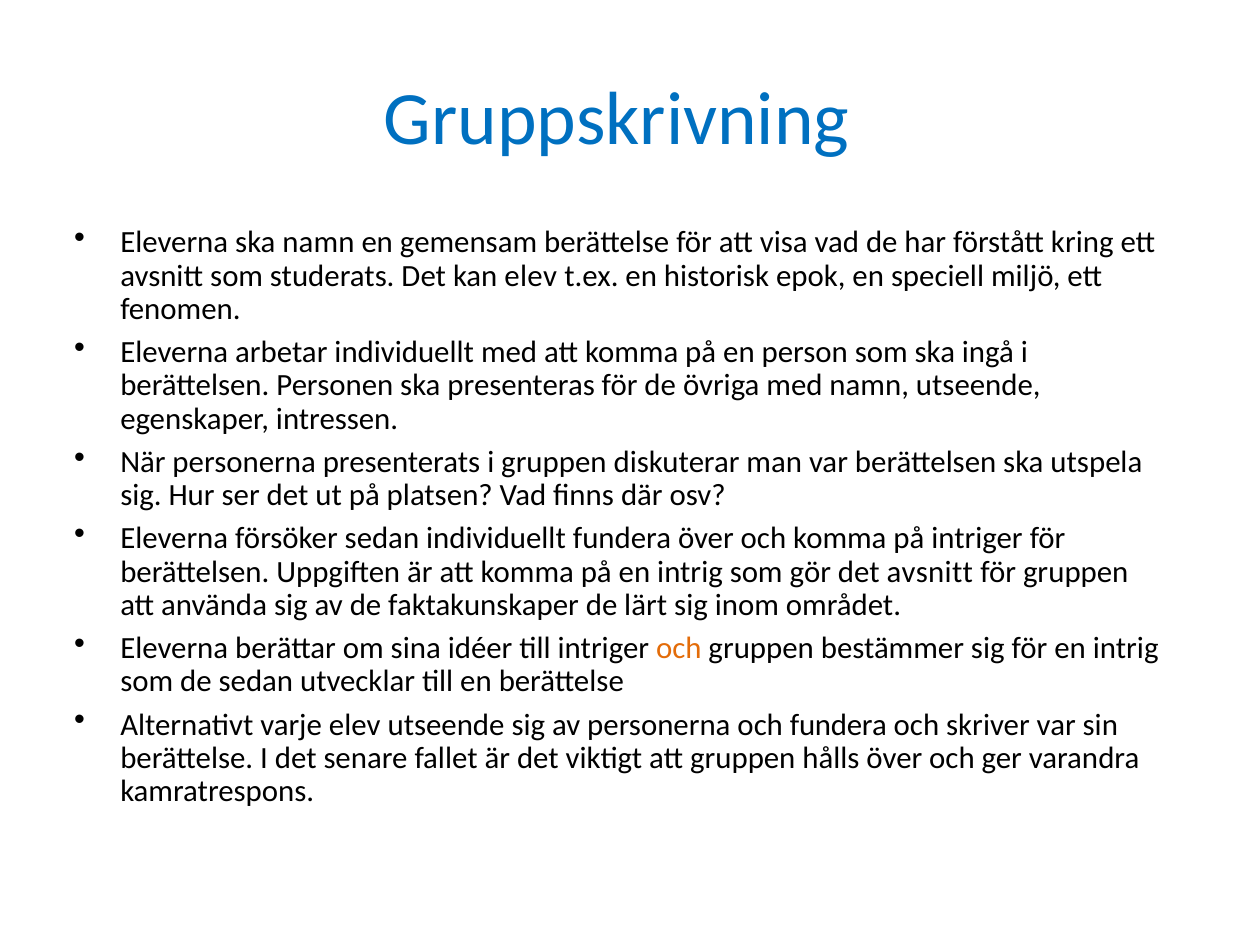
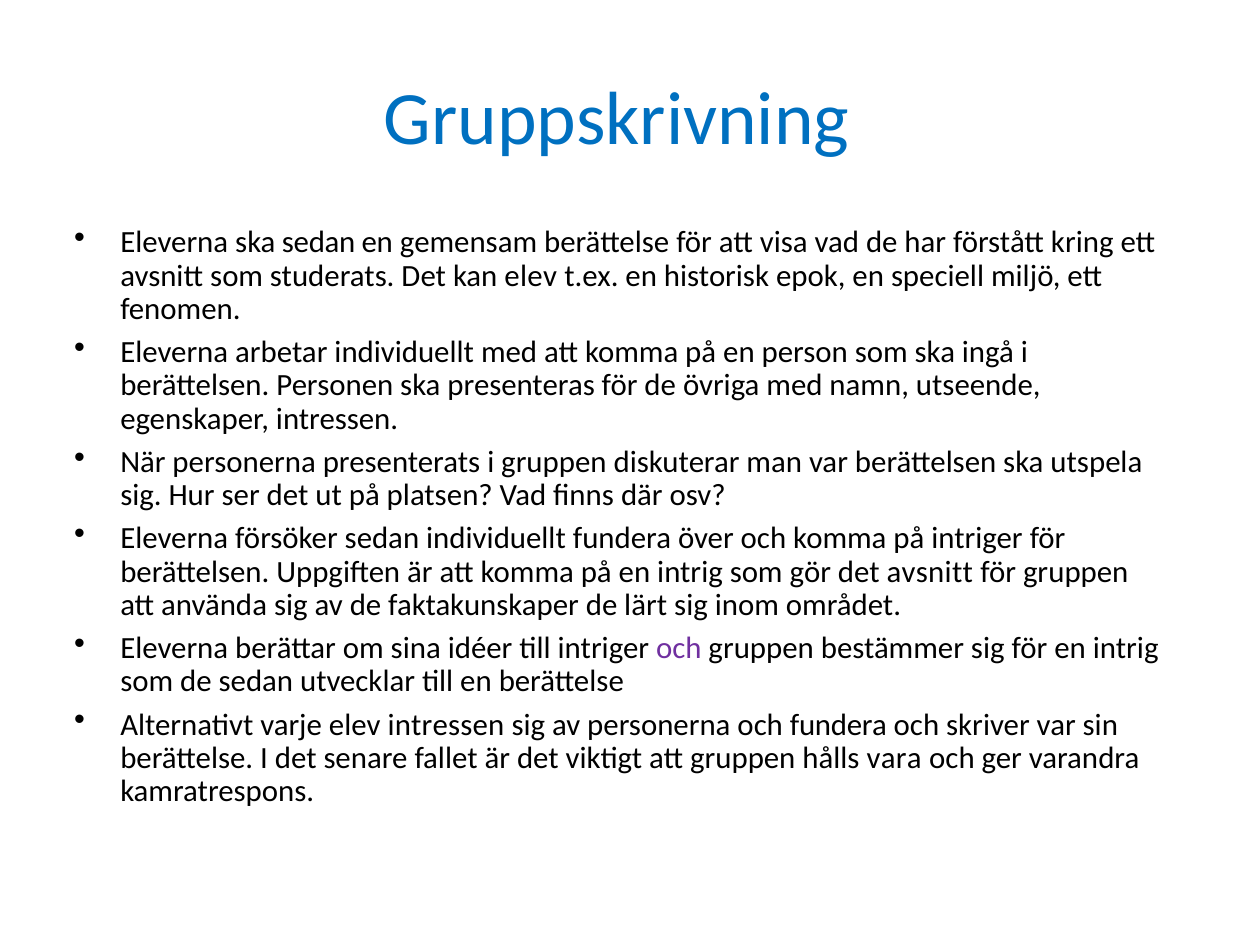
ska namn: namn -> sedan (319, 243)
och colour: orange -> purple (679, 649)
elev utseende: utseende -> intressen (446, 725)
hålls över: över -> vara (894, 759)
